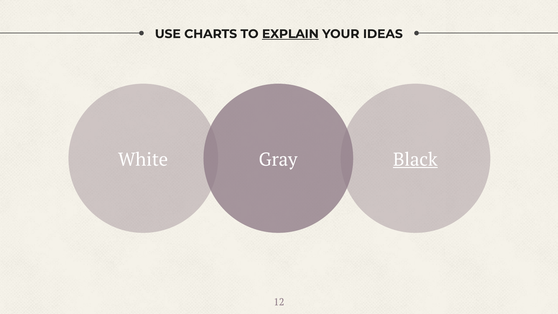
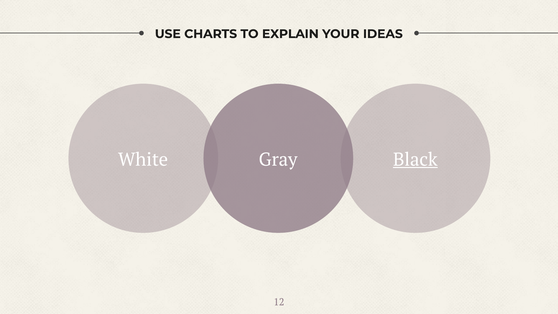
EXPLAIN underline: present -> none (290, 34)
